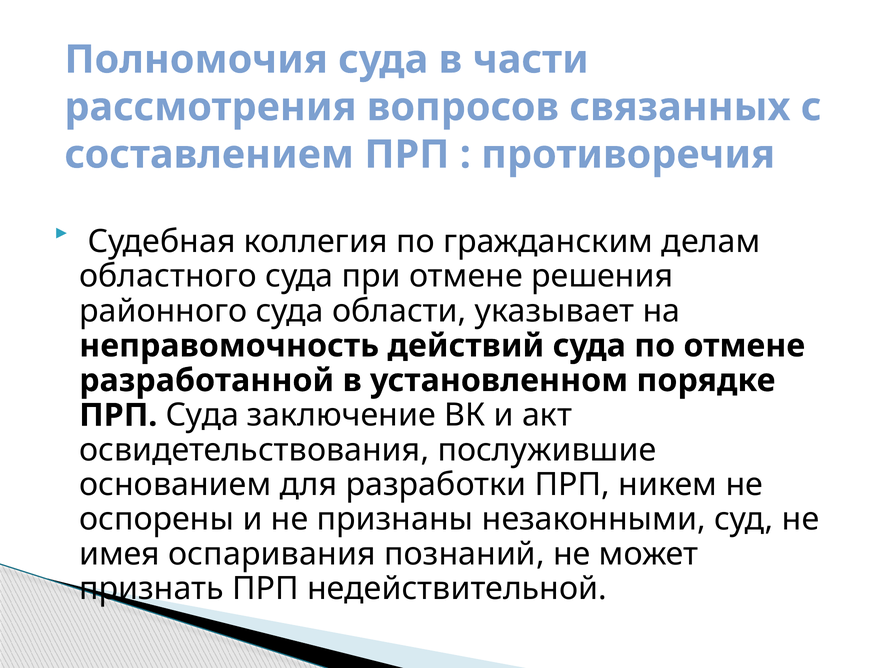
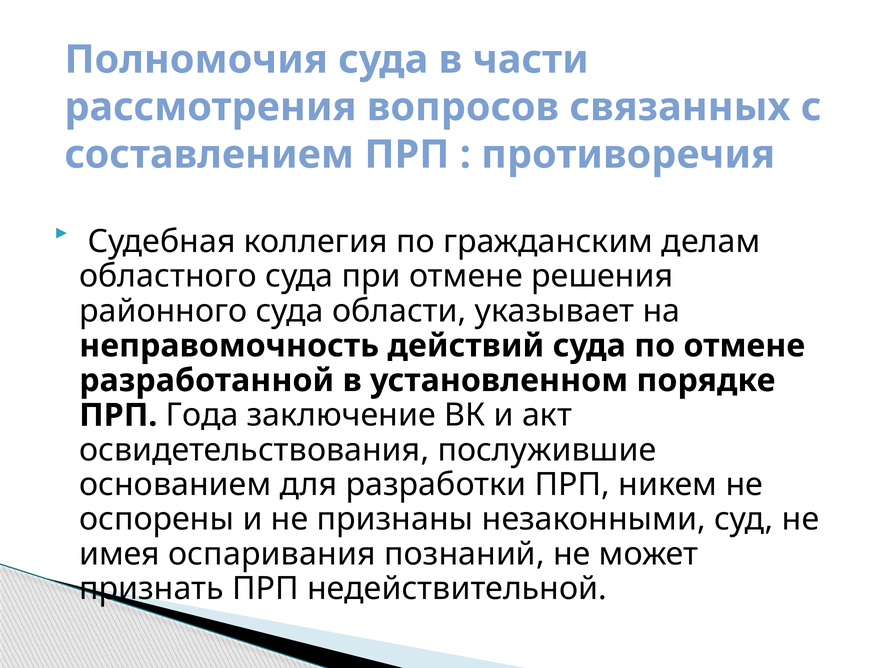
ПРП Суда: Суда -> Года (202, 415)
